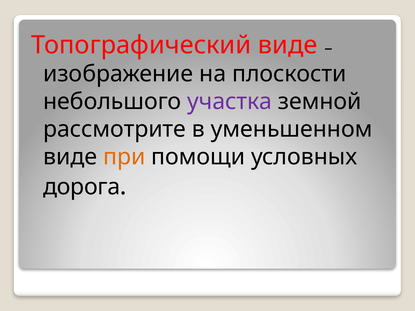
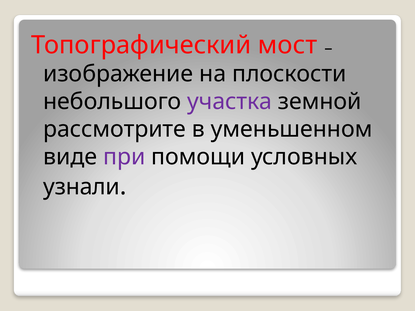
Топографический виде: виде -> мост (288, 45)
при colour: orange -> purple (124, 157)
дорога: дорога -> узнали (82, 187)
